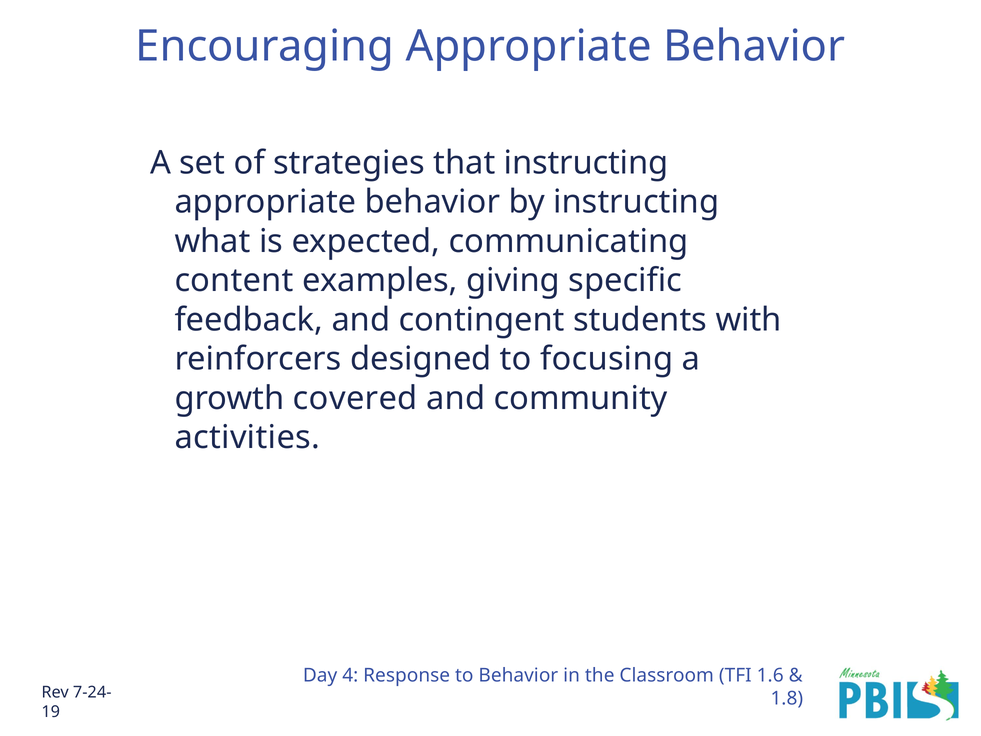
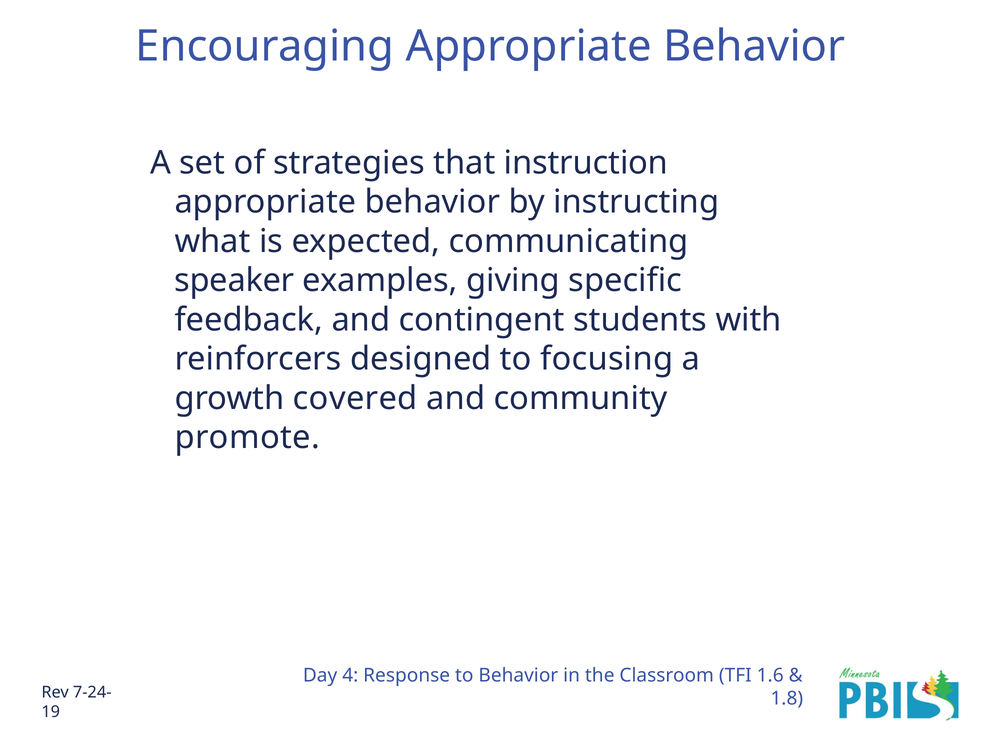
that instructing: instructing -> instruction (586, 163)
content: content -> speaker (234, 280)
activities: activities -> promote (247, 437)
